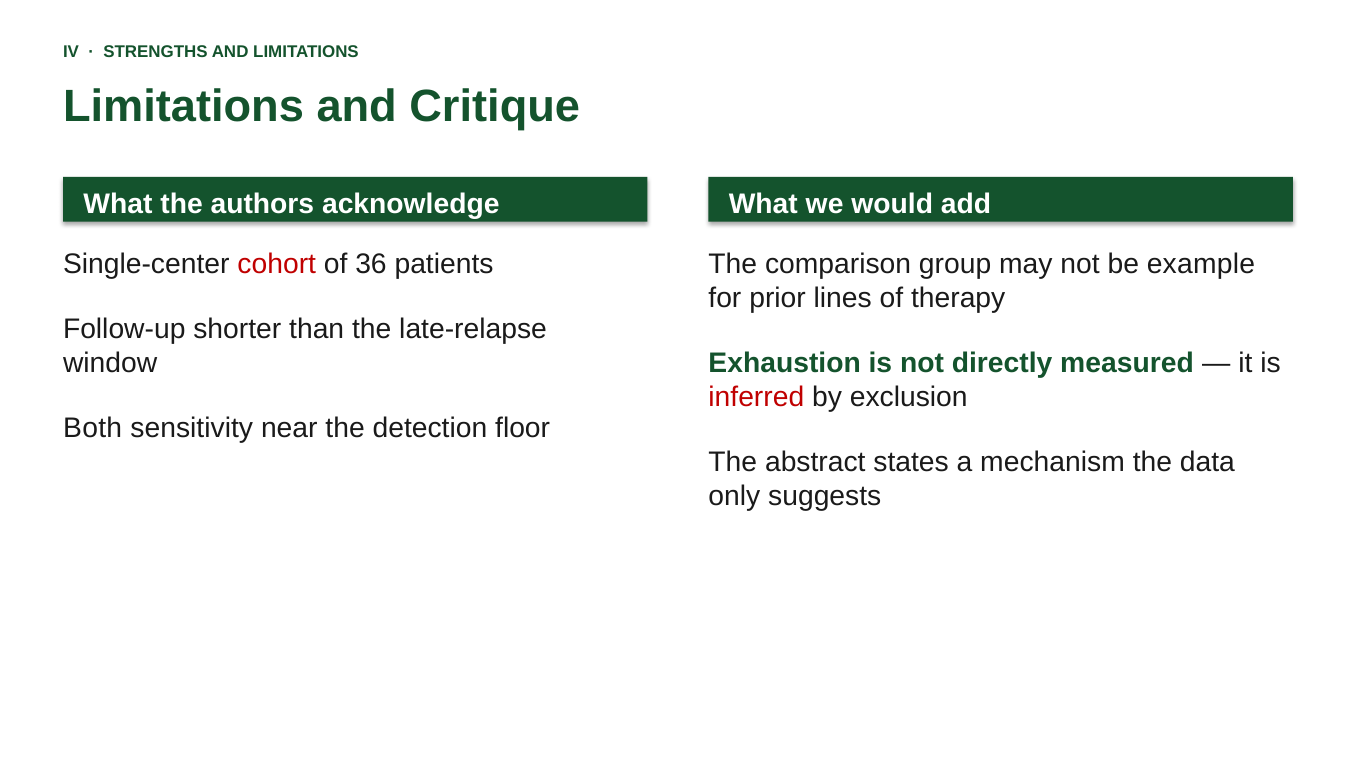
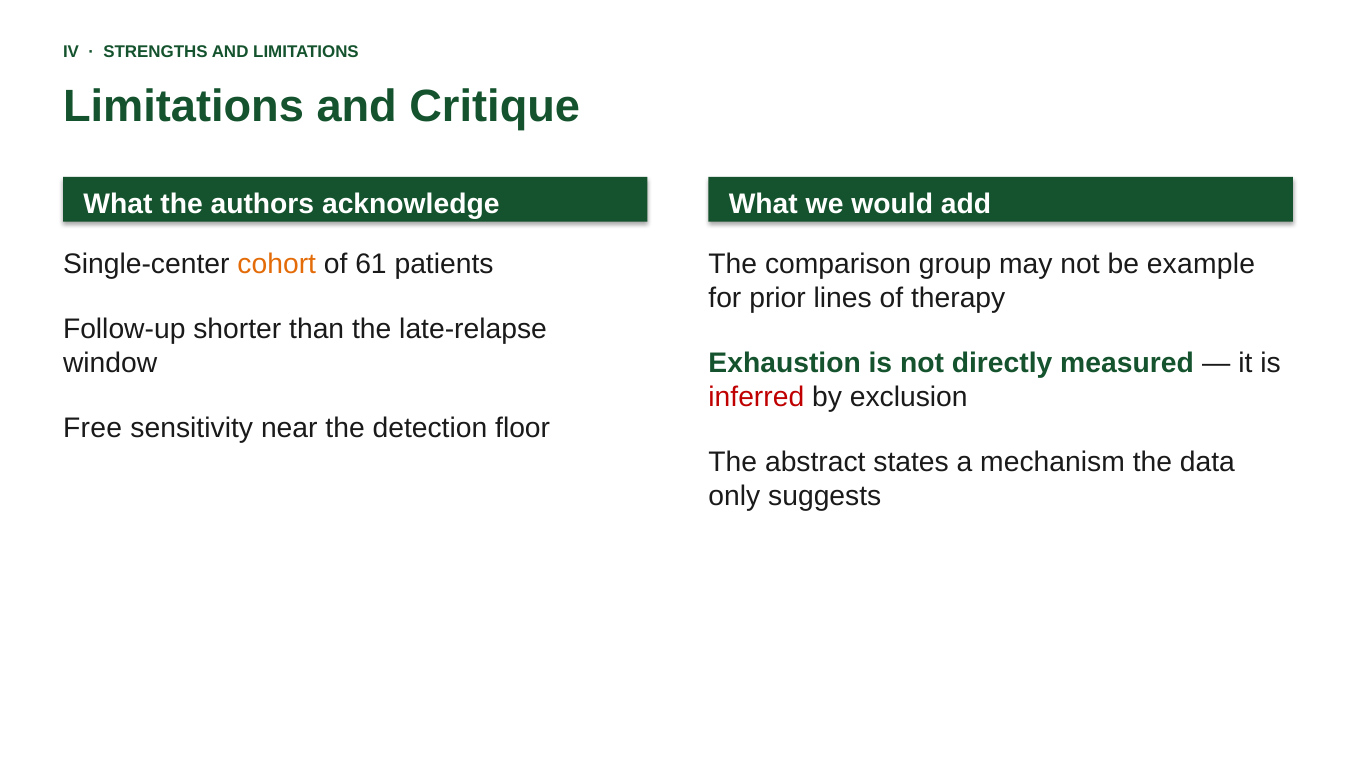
cohort colour: red -> orange (277, 264)
36: 36 -> 61 (371, 264)
Both: Both -> Free (93, 428)
